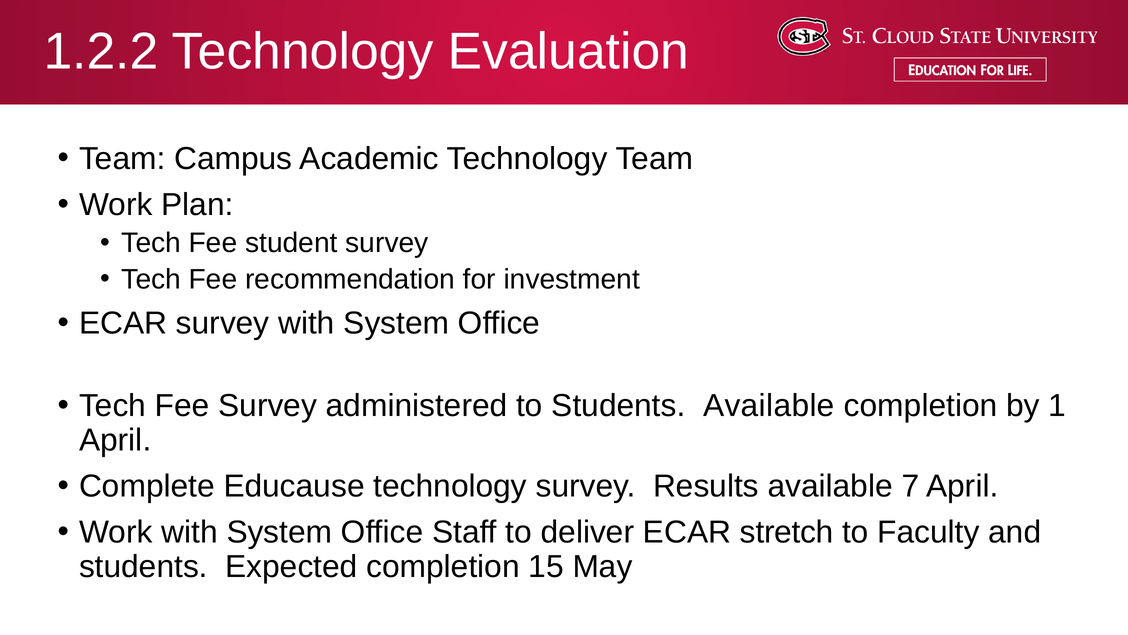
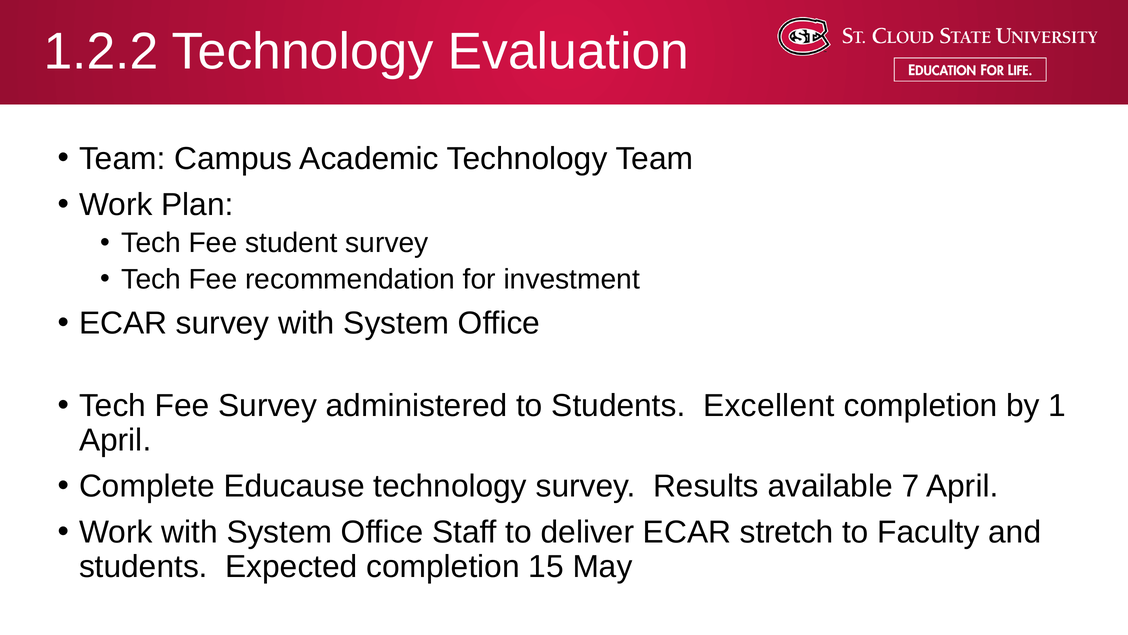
Students Available: Available -> Excellent (769, 405)
